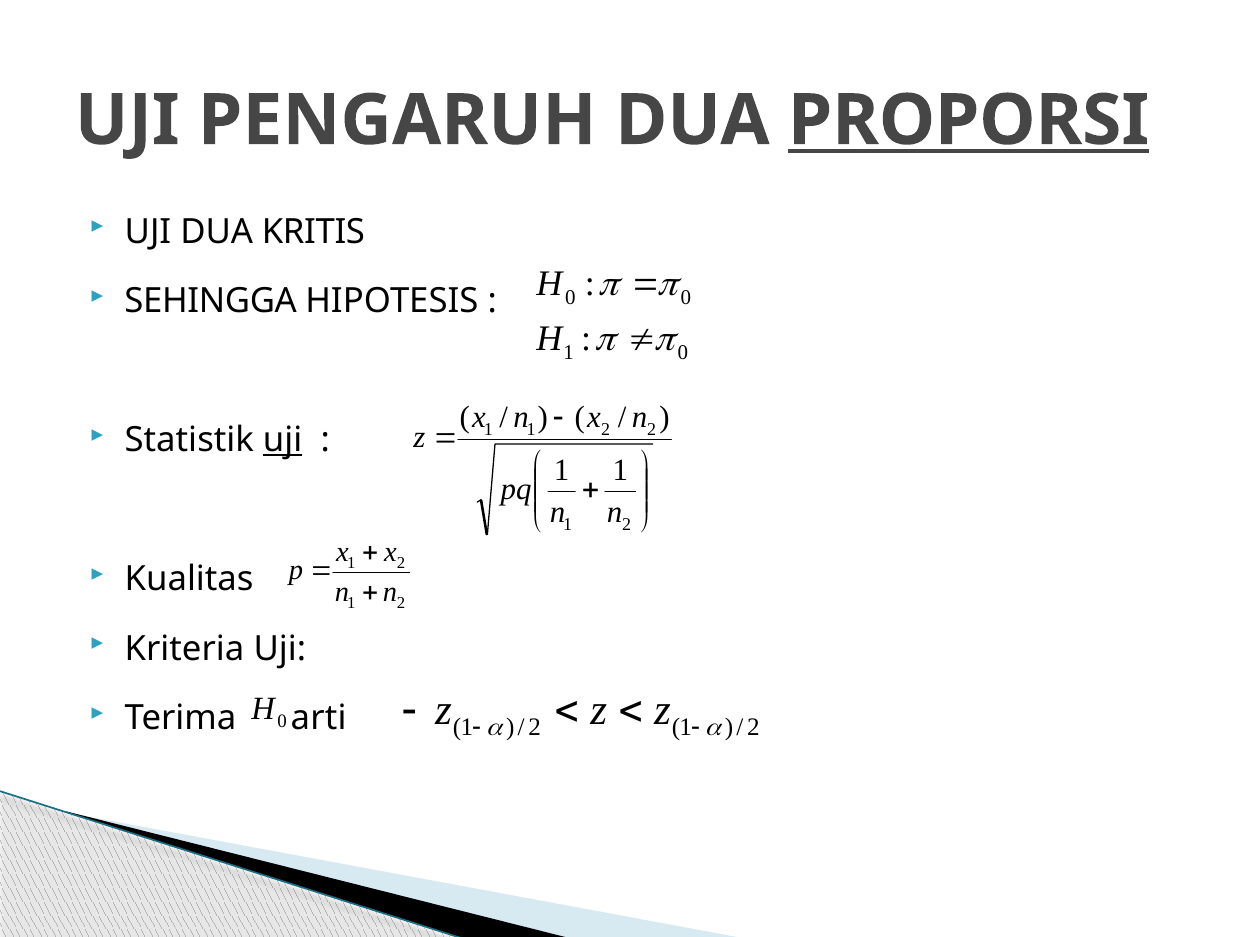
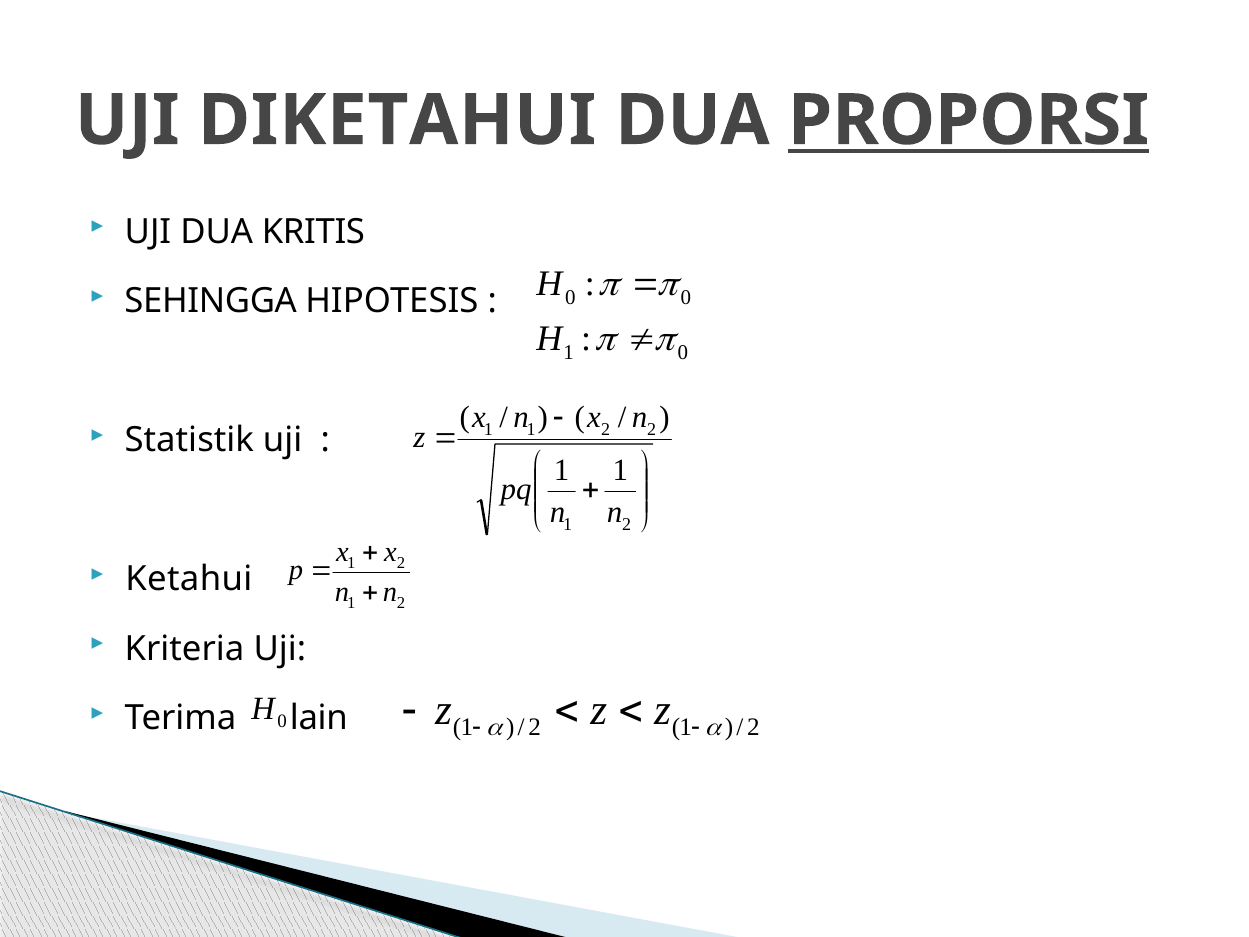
PENGARUH: PENGARUH -> DIKETAHUI (397, 121)
uji underline: present -> none (283, 440)
Kualitas: Kualitas -> Ketahui (189, 579)
arti: arti -> lain (319, 718)
